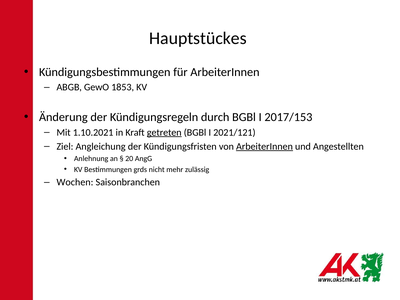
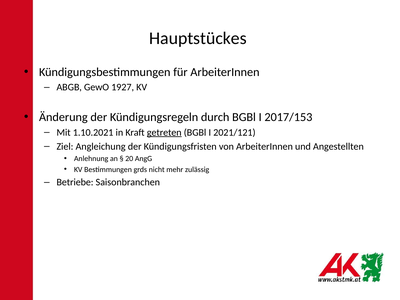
1853: 1853 -> 1927 (123, 87)
ArbeiterInnen underline: present -> none (264, 146)
Wochen: Wochen -> Betriebe (75, 182)
